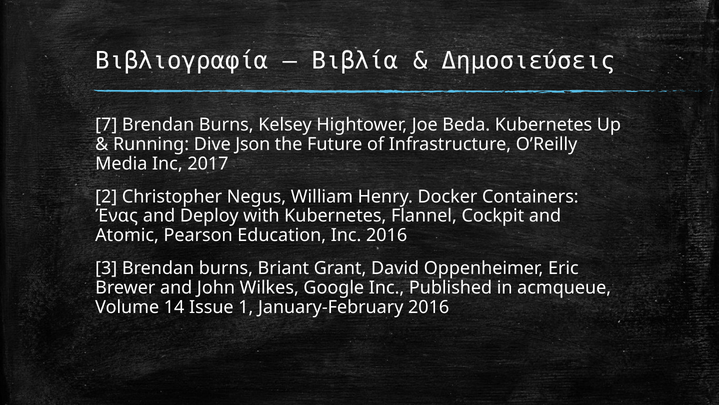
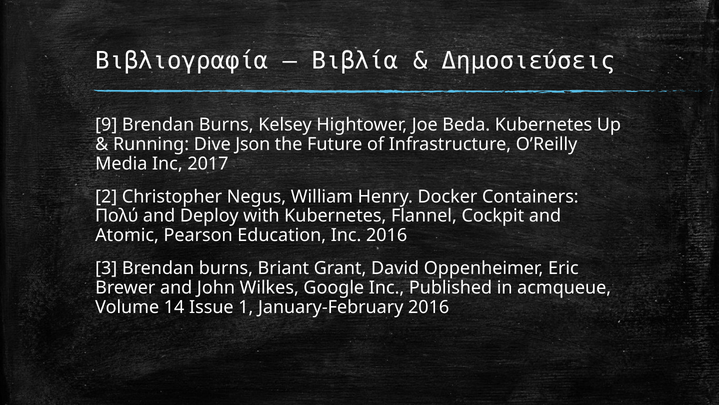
7: 7 -> 9 (106, 125)
Ένας: Ένας -> Πολύ (117, 216)
